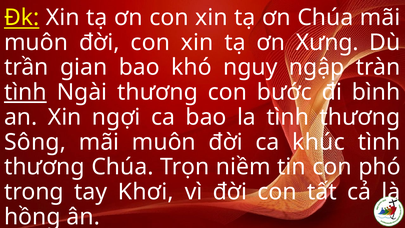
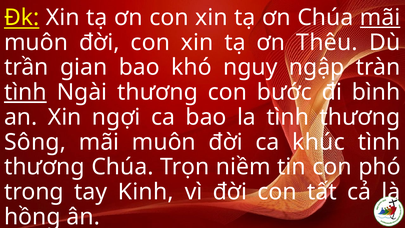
mãi underline: none -> present (380, 17)
Xưng: Xưng -> Thêu (327, 42)
Khơi: Khơi -> Kinh (146, 192)
